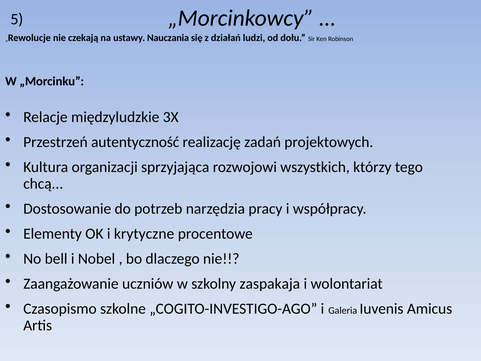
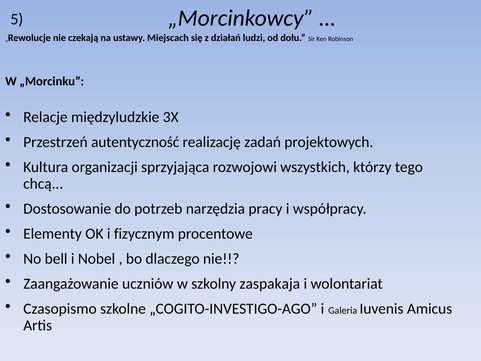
Nauczania: Nauczania -> Miejscach (168, 38)
krytyczne: krytyczne -> fizycznym (144, 234)
